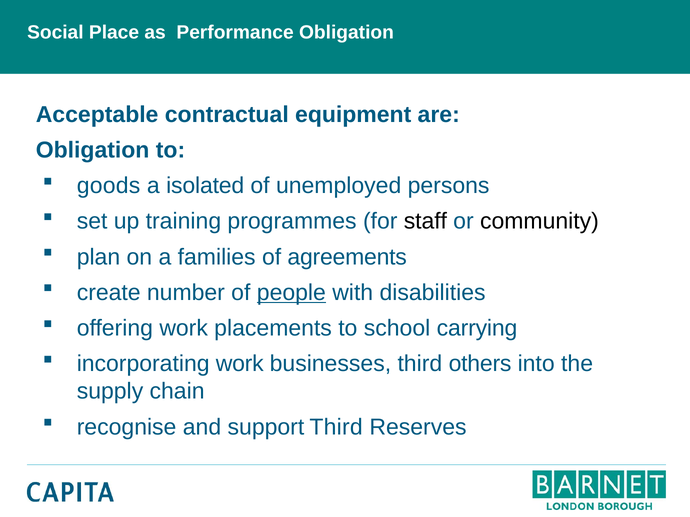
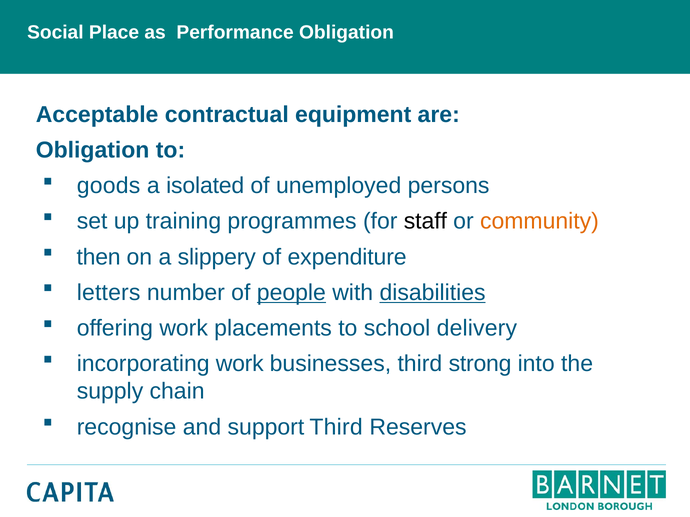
community colour: black -> orange (539, 222)
plan: plan -> then (99, 257)
families: families -> slippery (217, 257)
agreements: agreements -> expenditure (347, 257)
create: create -> letters (109, 293)
disabilities underline: none -> present (433, 293)
carrying: carrying -> delivery (477, 329)
others: others -> strong (480, 364)
